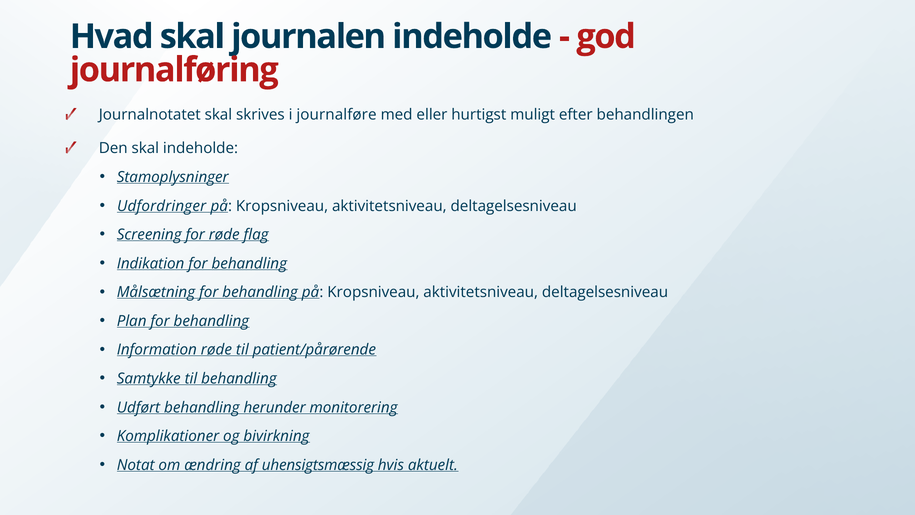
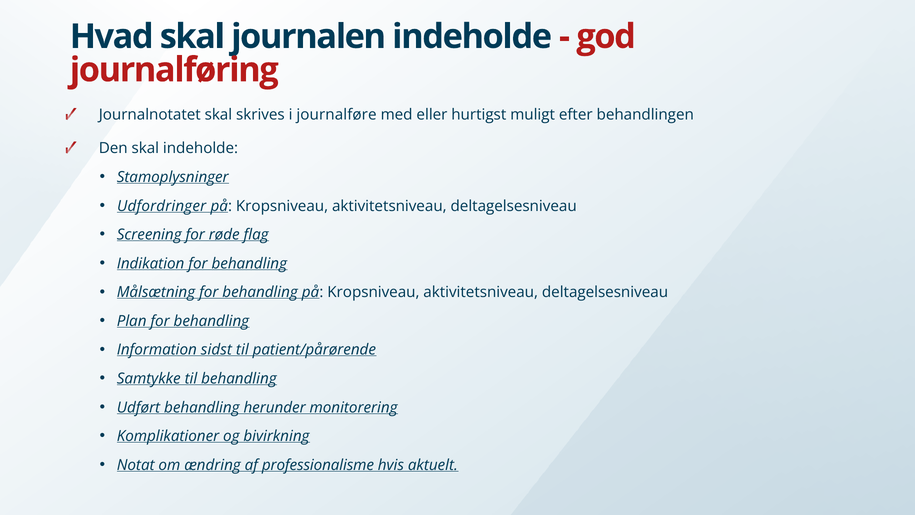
Information røde: røde -> sidst (216, 350)
uhensigtsmæssig: uhensigtsmæssig -> professionalisme (318, 465)
